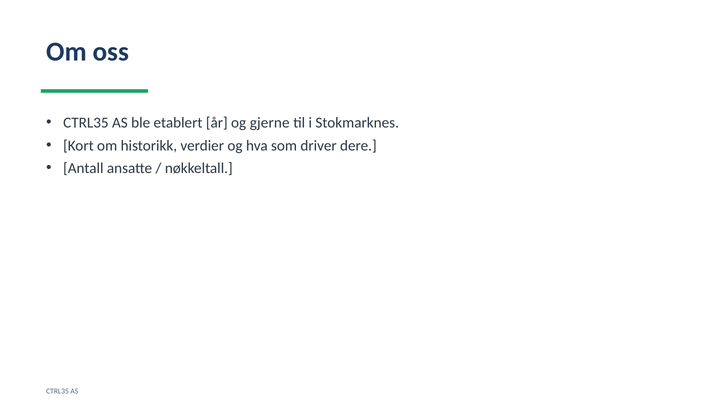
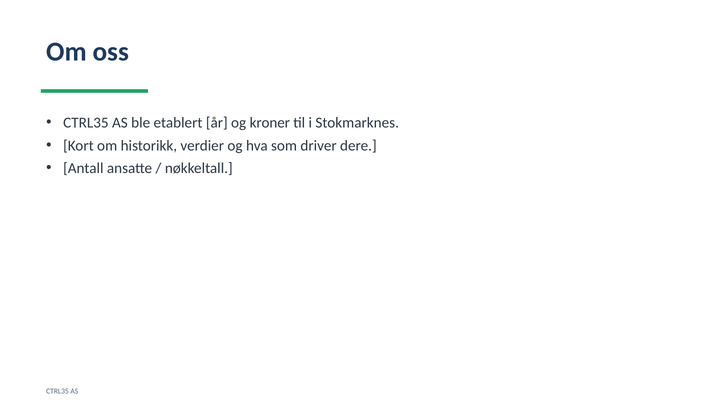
gjerne: gjerne -> kroner (270, 123)
